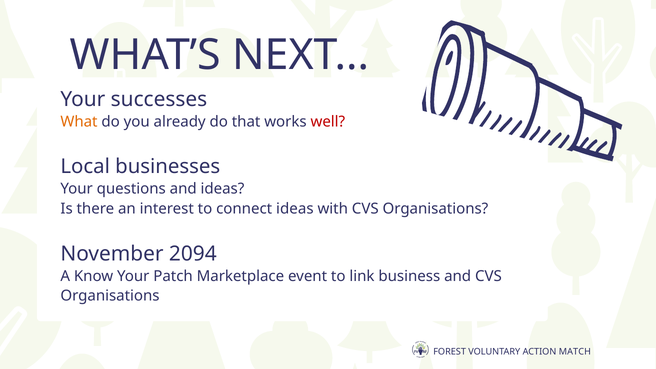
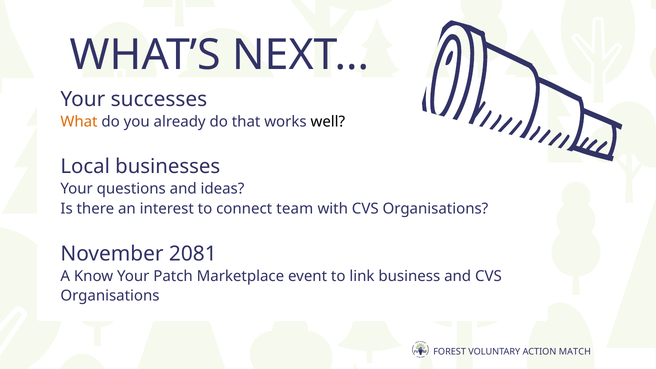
well colour: red -> black (328, 122)
connect ideas: ideas -> team (295, 209)
2094: 2094 -> 2081 (193, 254)
